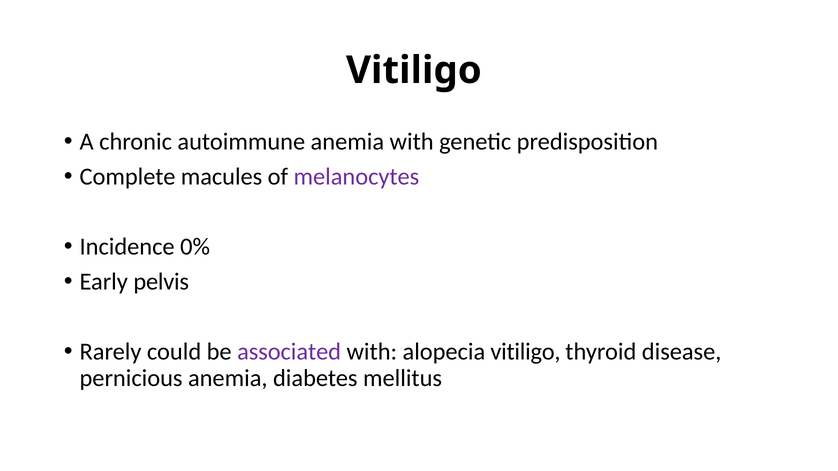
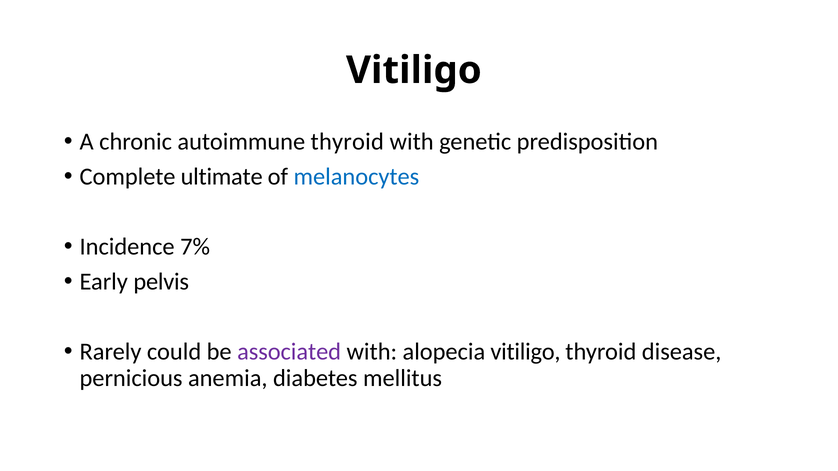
autoimmune anemia: anemia -> thyroid (347, 142)
macules: macules -> ultimate (222, 177)
melanocytes colour: purple -> blue (356, 177)
0%: 0% -> 7% (195, 247)
